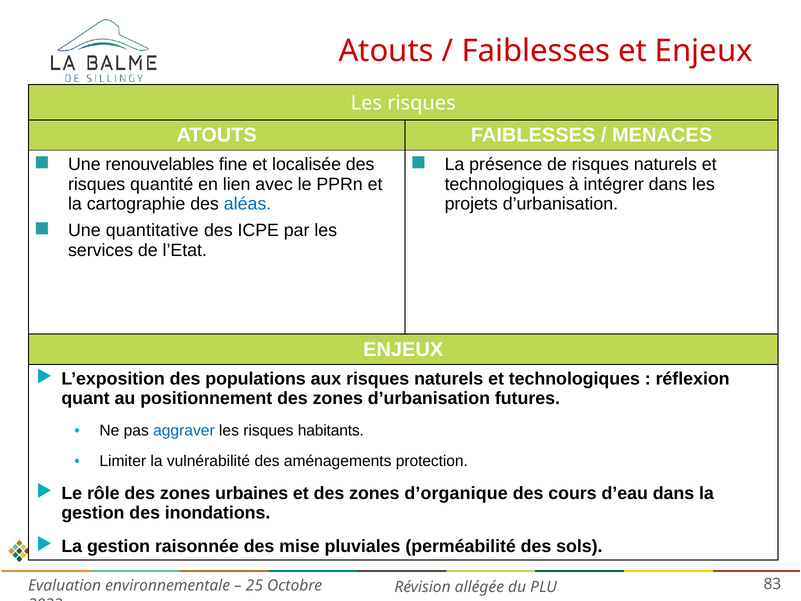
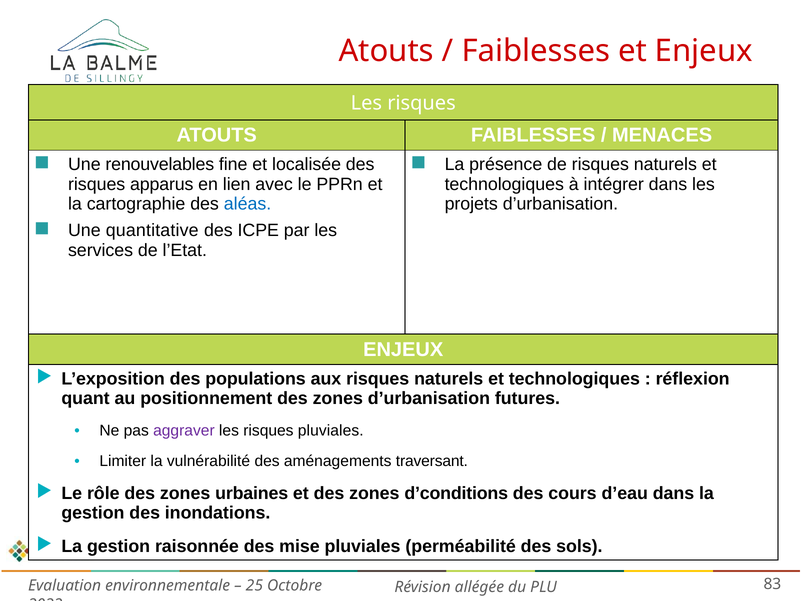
quantité: quantité -> apparus (162, 184)
aggraver colour: blue -> purple (184, 430)
risques habitants: habitants -> pluviales (331, 430)
protection: protection -> traversant (432, 461)
d’organique: d’organique -> d’conditions (456, 493)
